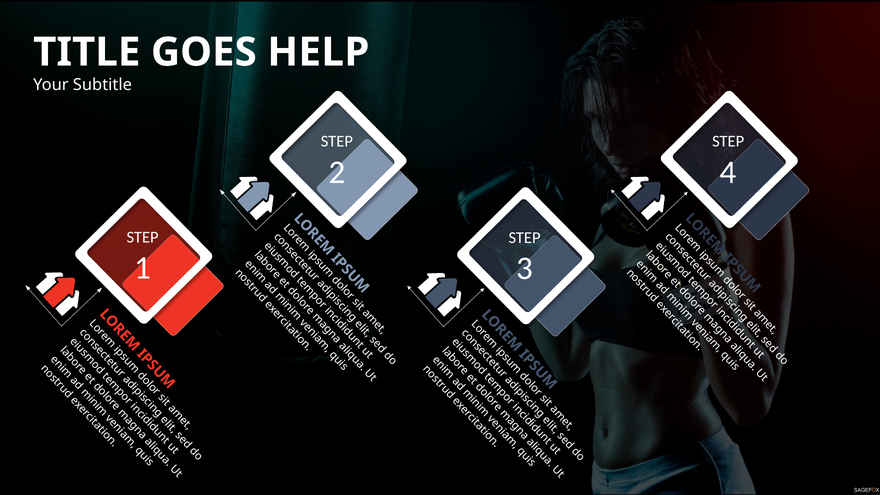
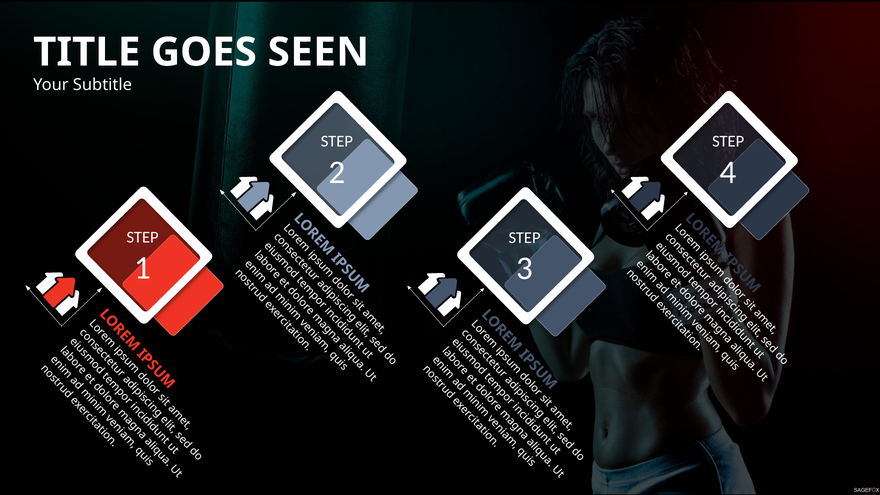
HELP: HELP -> SEEN (318, 52)
